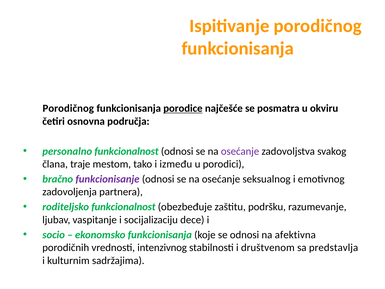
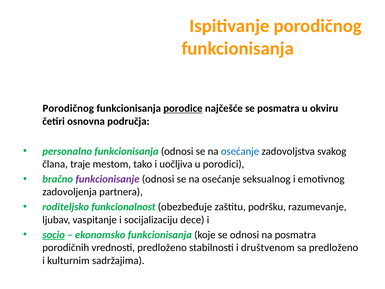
personalno funkcionalnost: funkcionalnost -> funkcionisanja (127, 151)
osećanje colour: purple -> blue (240, 151)
između: između -> uočljiva (176, 164)
socio underline: none -> present (54, 235)
na afektivna: afektivna -> posmatra (295, 235)
vrednosti intenzivnog: intenzivnog -> predloženo (162, 247)
sa predstavlja: predstavlja -> predloženo (334, 247)
